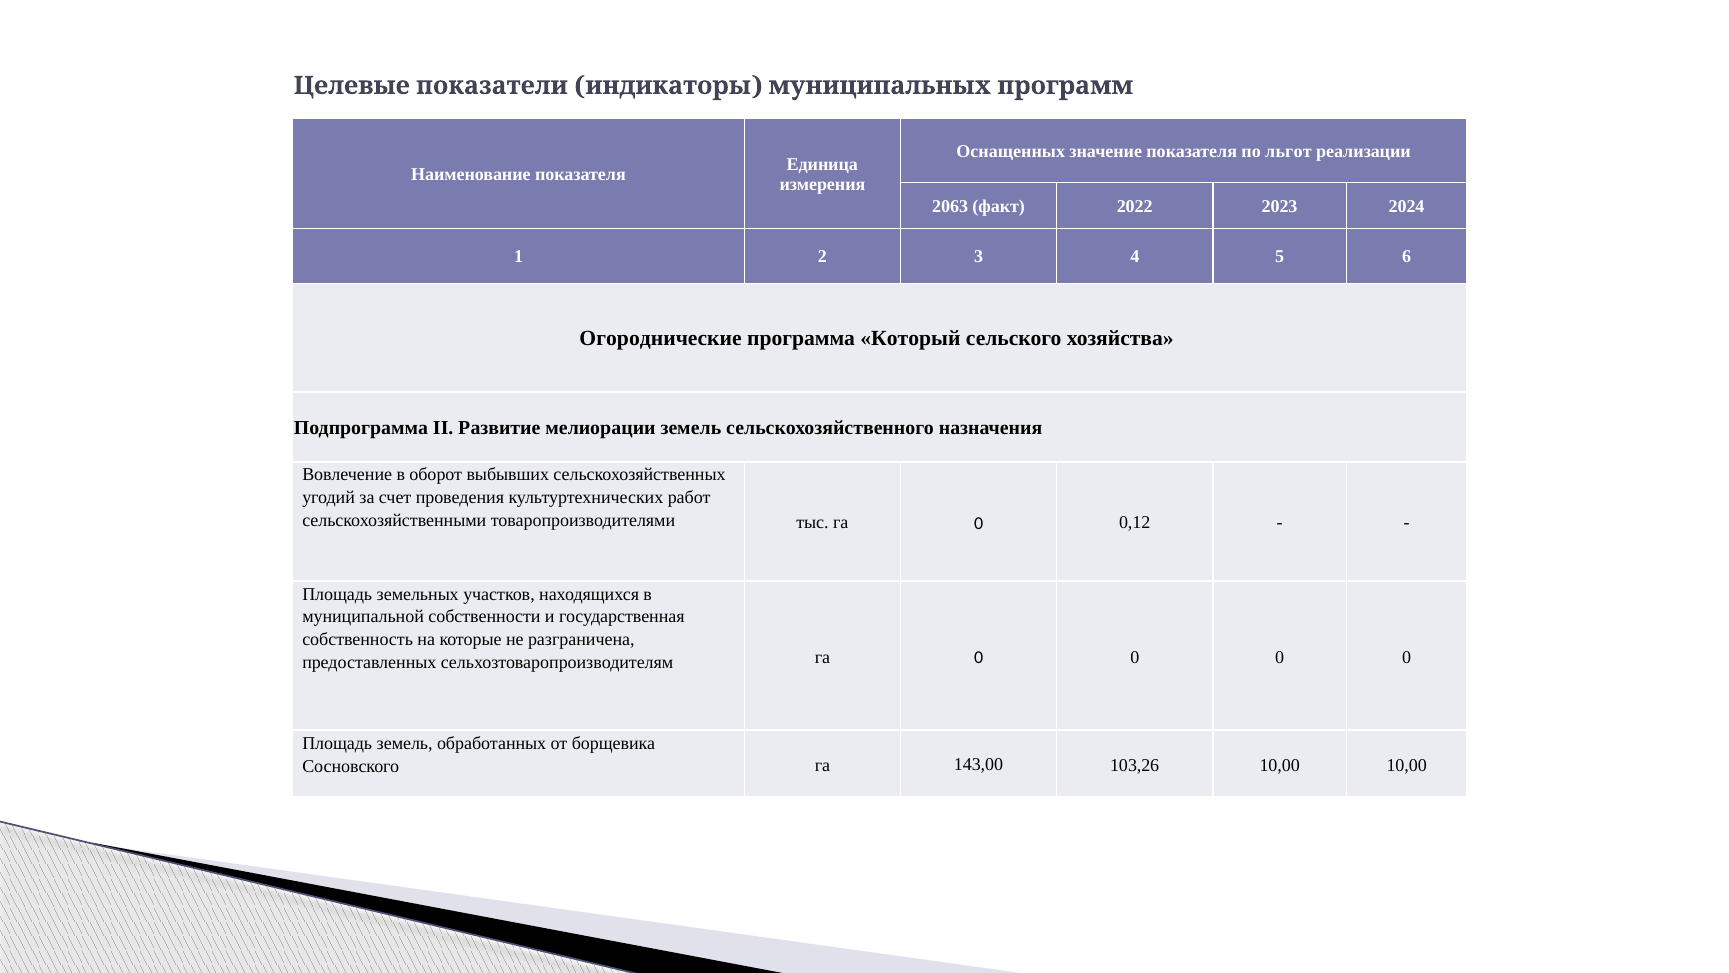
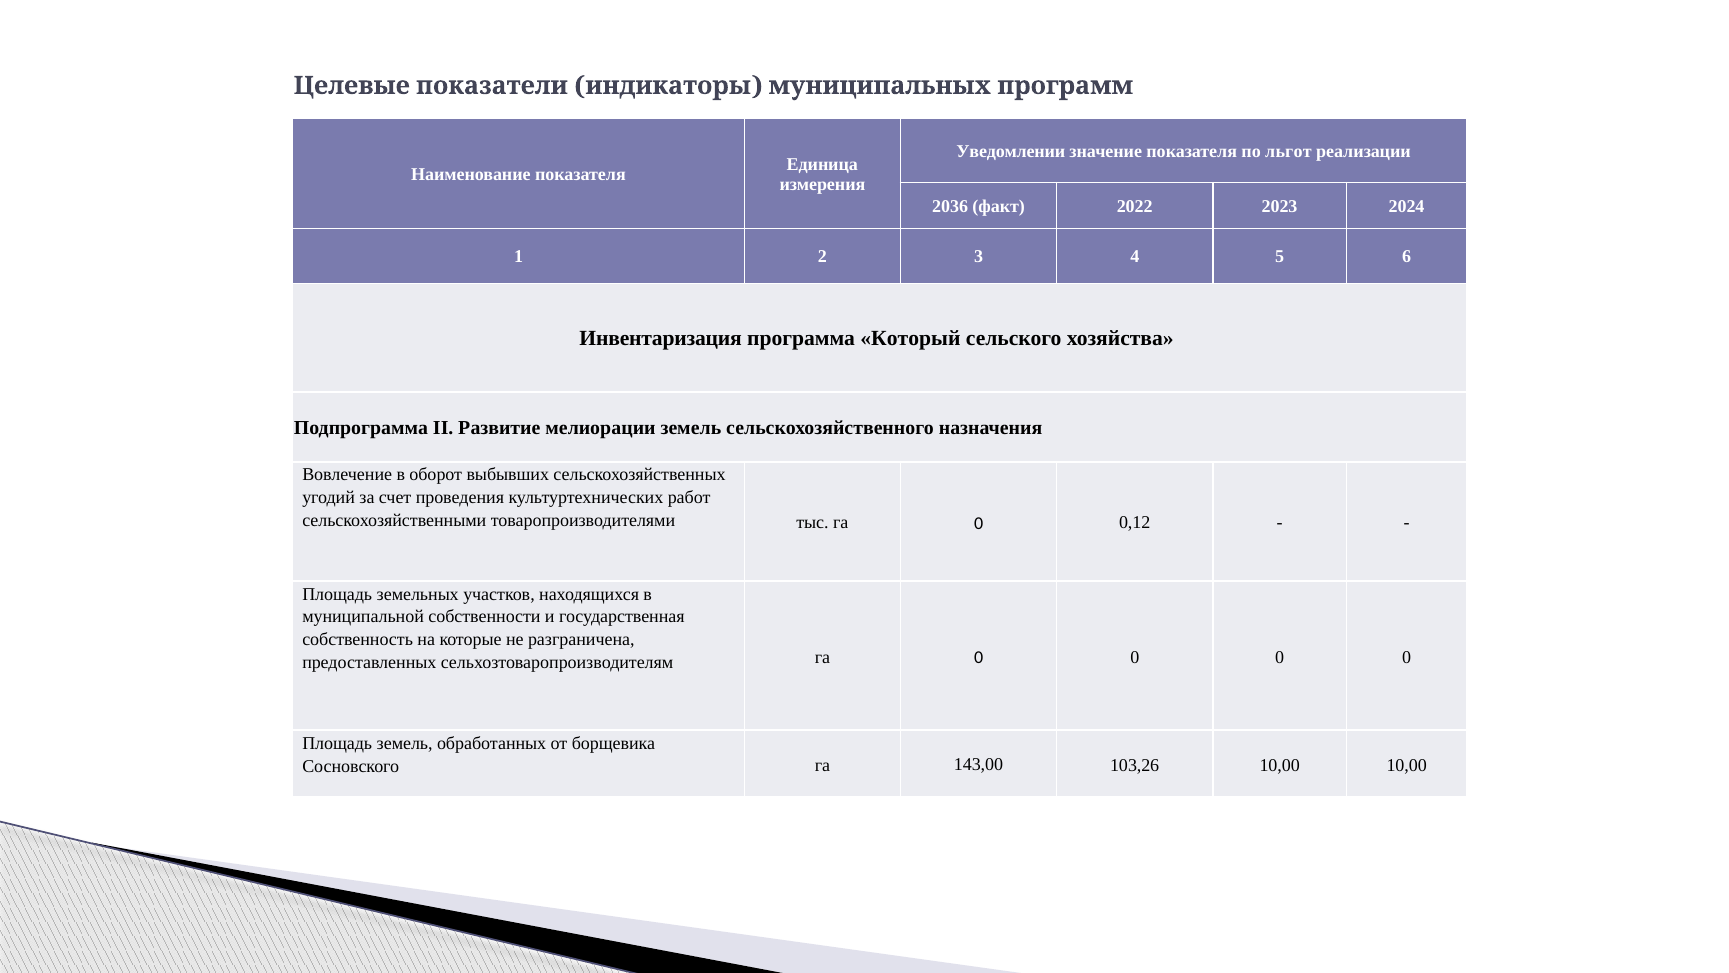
Оснащенных: Оснащенных -> Уведомлении (1011, 151)
2063: 2063 -> 2036 (950, 206)
Огороднические: Огороднические -> Инвентаризация (661, 339)
